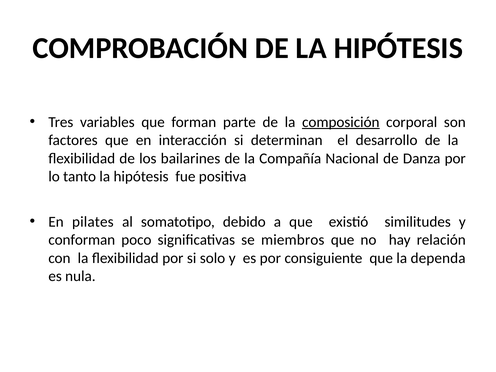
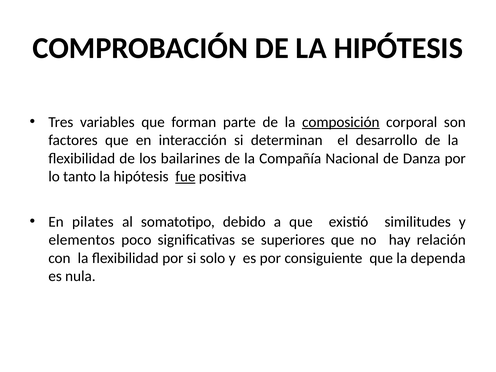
fue underline: none -> present (185, 177)
conforman: conforman -> elementos (82, 240)
miembros: miembros -> superiores (293, 240)
